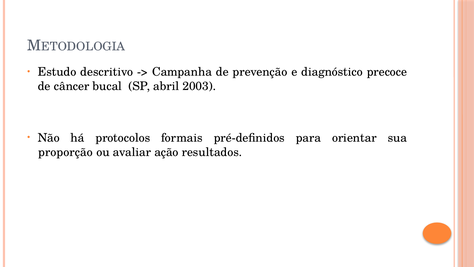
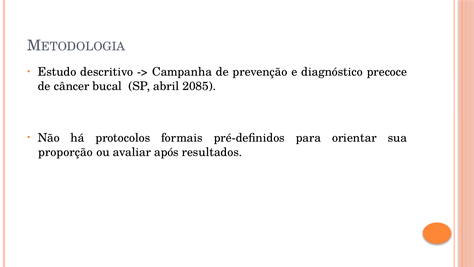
2003: 2003 -> 2085 (199, 86)
ação: ação -> após (167, 152)
